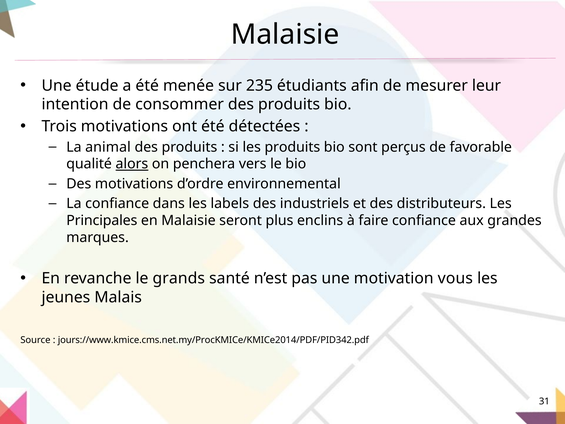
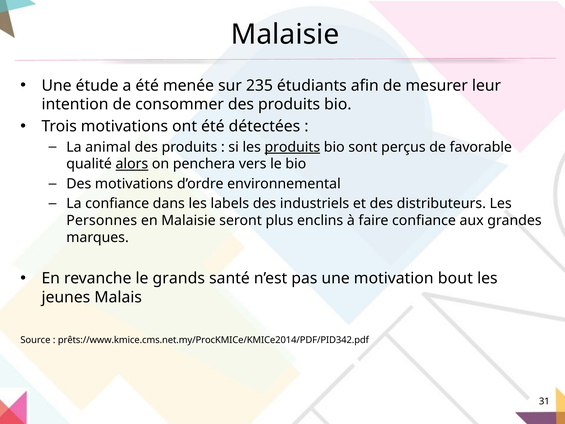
produits underline: none -> present (292, 147)
Principales: Principales -> Personnes (102, 220)
vous: vous -> bout (455, 278)
jours://www.kmice.cms.net.my/ProcKMICe/KMICe2014/PDF/PID342.pdf: jours://www.kmice.cms.net.my/ProcKMICe/KMICe2014/PDF/PID342.pdf -> prêts://www.kmice.cms.net.my/ProcKMICe/KMICe2014/PDF/PID342.pdf (213, 340)
